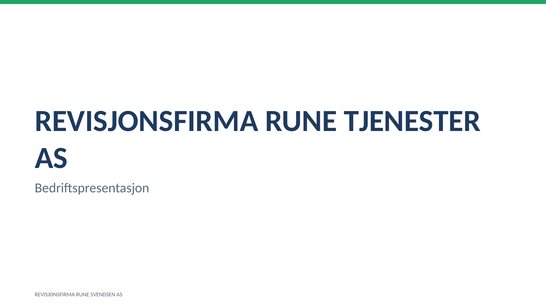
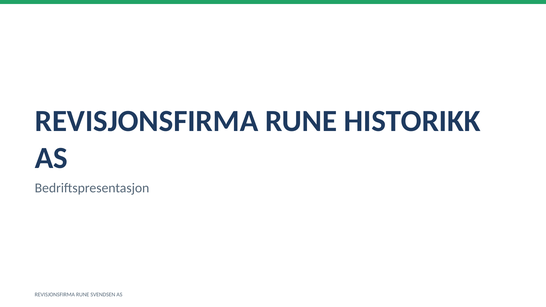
TJENESTER: TJENESTER -> HISTORIKK (412, 121)
